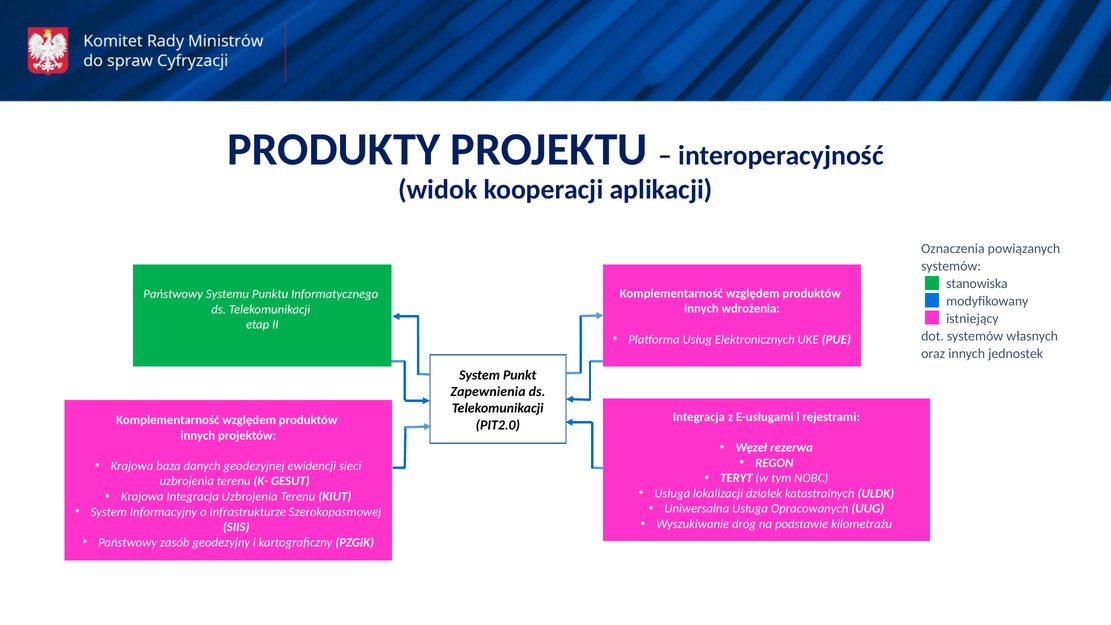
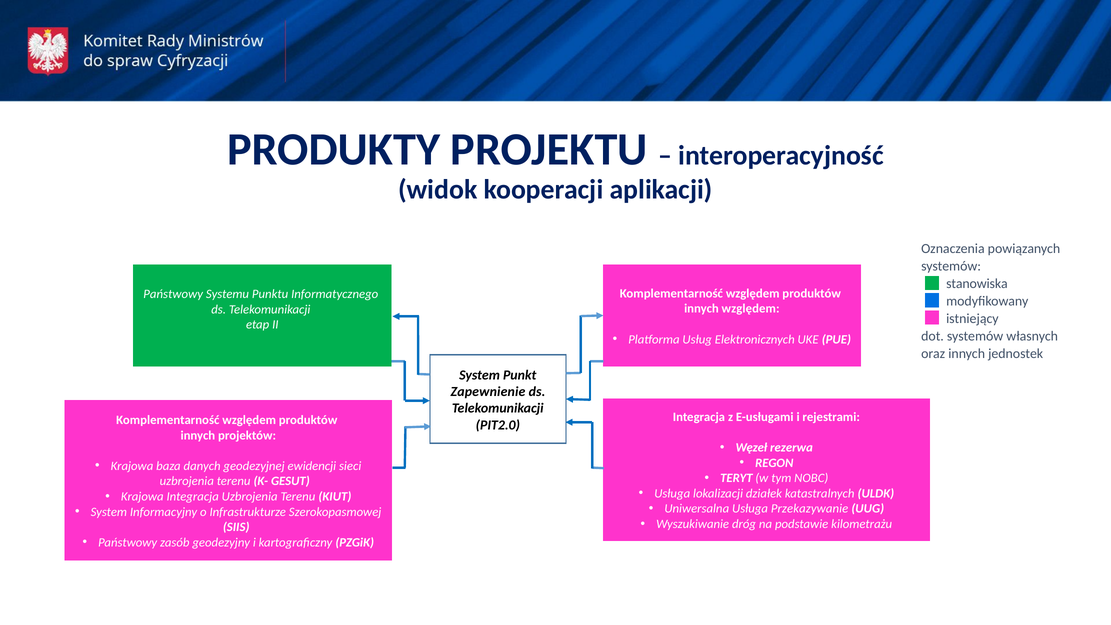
innych wdrożenia: wdrożenia -> względem (751, 309)
Zapewnienia: Zapewnienia -> Zapewnienie (488, 392)
Opracowanych: Opracowanych -> Przekazywanie (810, 509)
